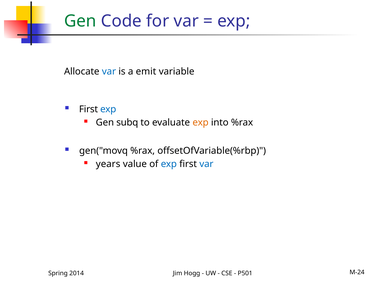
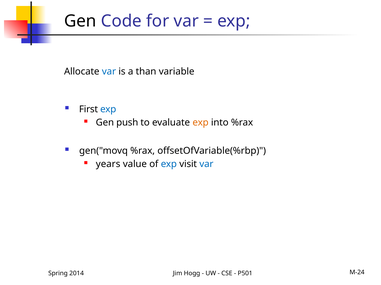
Gen colour: green -> black (80, 21)
emit: emit -> than (146, 72)
subq: subq -> push (127, 123)
exp first: first -> visit (188, 164)
